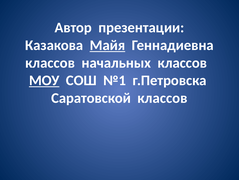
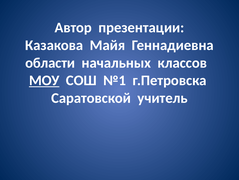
Майя underline: present -> none (107, 45)
классов: классов -> области (50, 63)
Саратовской классов: классов -> учитель (163, 98)
